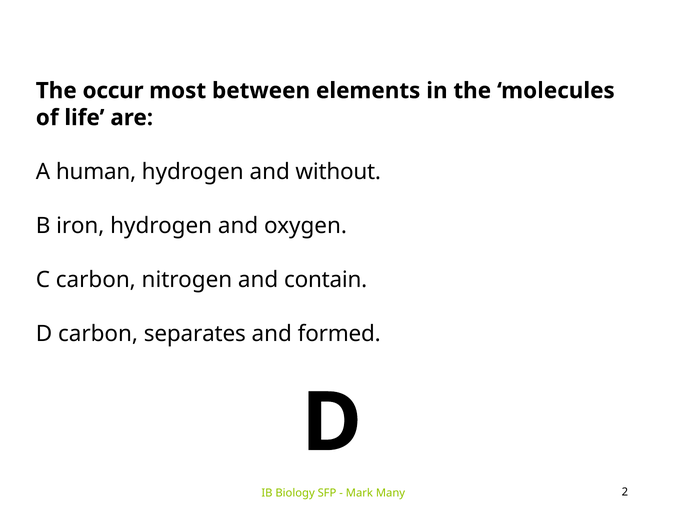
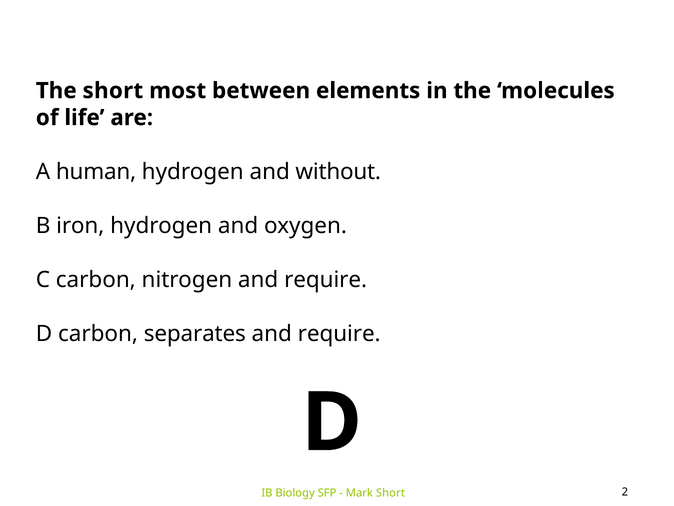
The occur: occur -> short (113, 91)
nitrogen and contain: contain -> require (326, 279)
formed: formed -> require (339, 333)
Mark Many: Many -> Short (390, 493)
